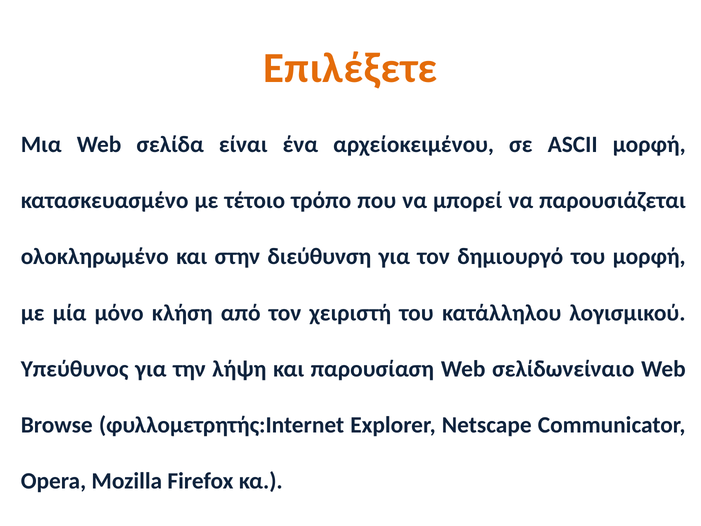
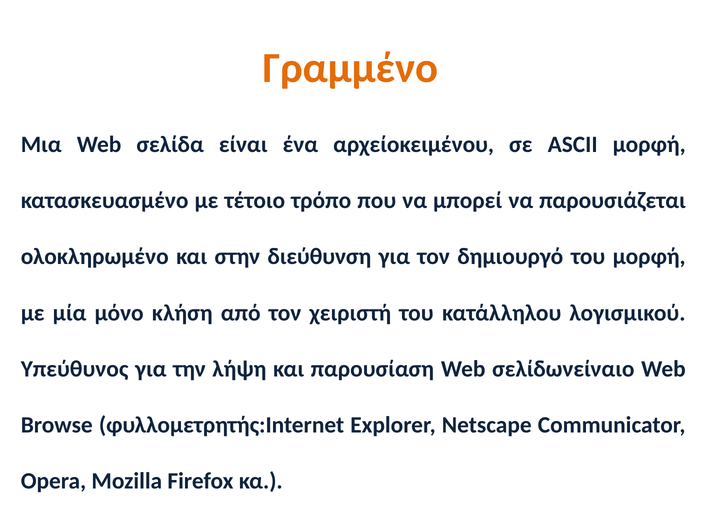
Επιλέξετε: Επιλέξετε -> Γραμμένο (351, 68)
